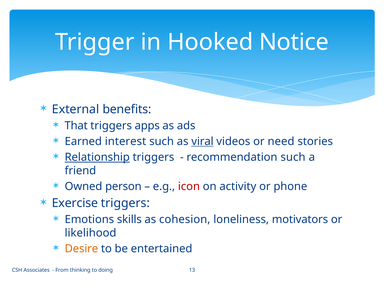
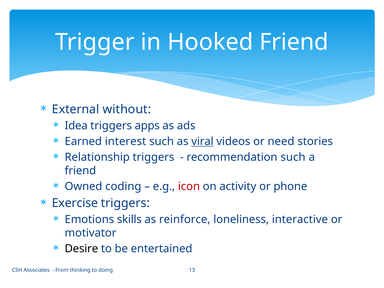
Hooked Notice: Notice -> Friend (294, 42)
benefits: benefits -> without (127, 109)
That: That -> Idea (76, 126)
Relationship underline: present -> none (97, 157)
person: person -> coding (123, 186)
cohesion: cohesion -> reinforce (185, 220)
motivators: motivators -> interactive (300, 220)
likelihood: likelihood -> motivator (91, 233)
Desire colour: orange -> black (81, 249)
